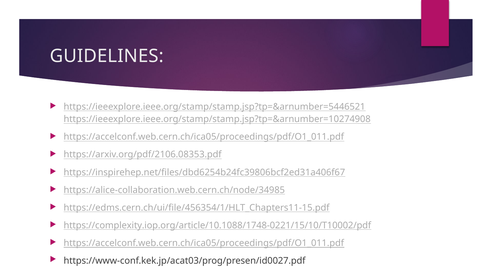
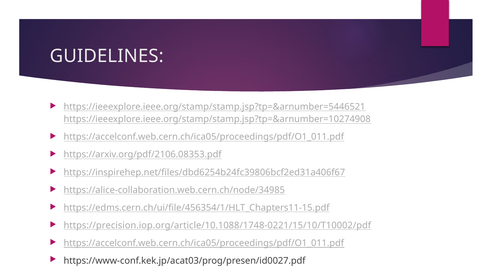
https://complexity.iop.org/article/10.1088/1748-0221/15/10/T10002/pdf: https://complexity.iop.org/article/10.1088/1748-0221/15/10/T10002/pdf -> https://precision.iop.org/article/10.1088/1748-0221/15/10/T10002/pdf (217, 225)
